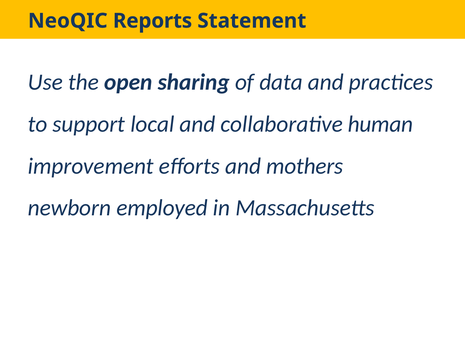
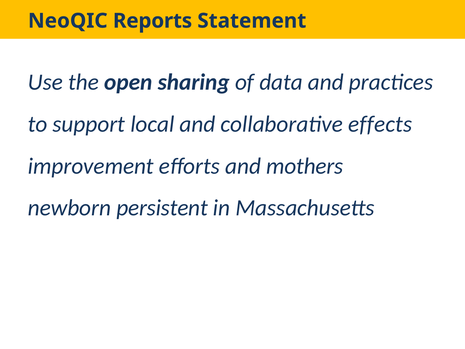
human: human -> effects (380, 124)
employed: employed -> persistent (162, 208)
